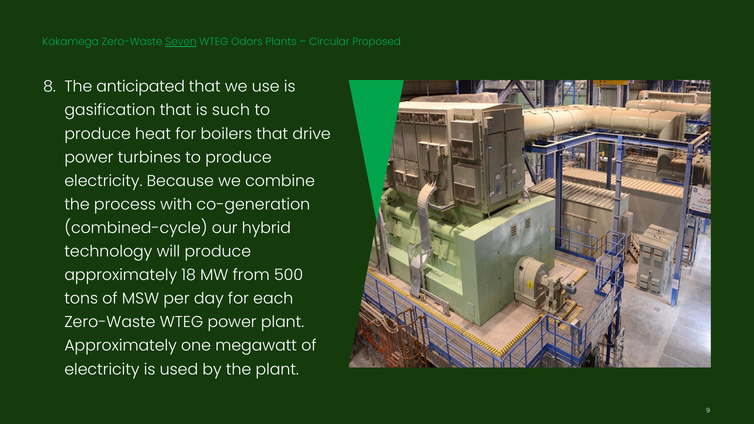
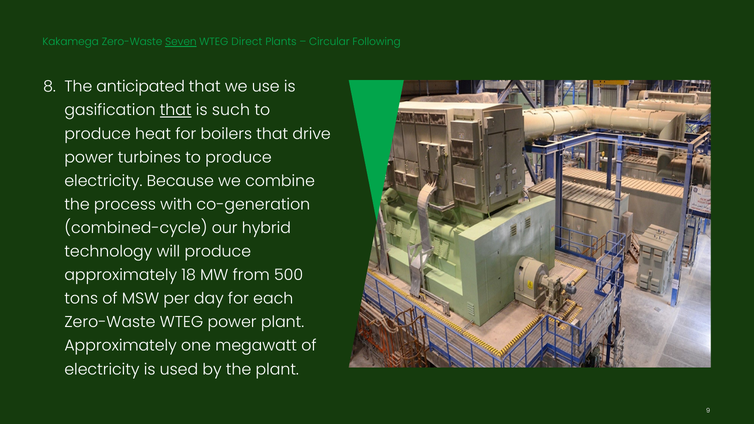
Odors: Odors -> Direct (247, 42)
Proposed: Proposed -> Following (377, 42)
that underline: none -> present (176, 110)
